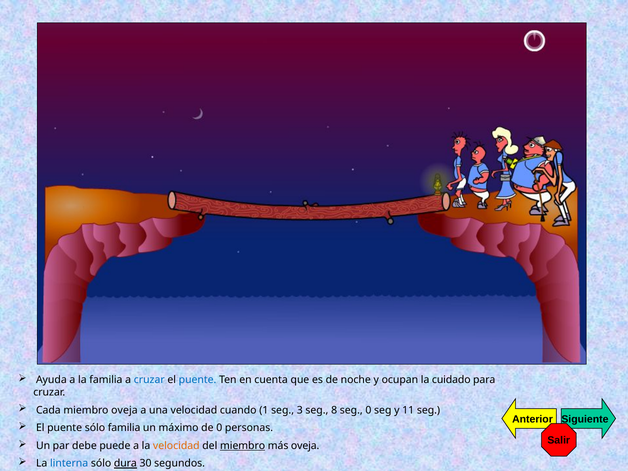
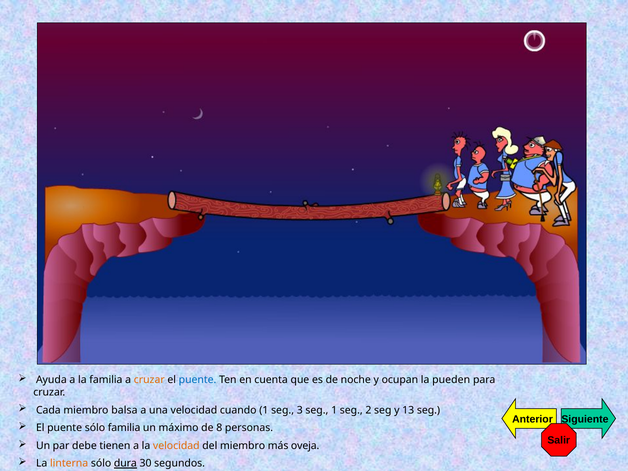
cruzar colour: blue -> orange (149, 380)
cuidado: cuidado -> pueden (451, 380)
miembro oveja: oveja -> balsa (124, 410)
seg 8: 8 -> 1 (334, 410)
seg 0: 0 -> 2 (368, 410)
11: 11 -> 13 (408, 410)
de 0: 0 -> 8 (219, 428)
puede: puede -> tienen (115, 446)
miembro underline: present -> none (243, 446)
linterna colour: blue -> orange (69, 464)
